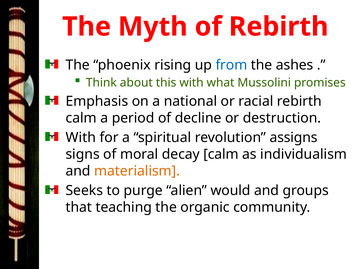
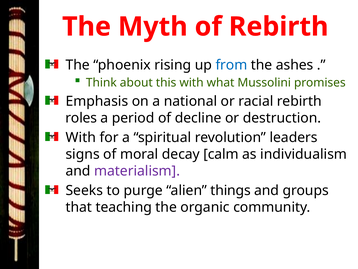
calm: calm -> roles (81, 118)
assigns: assigns -> leaders (294, 137)
materialism colour: orange -> purple (137, 171)
would: would -> things (231, 190)
